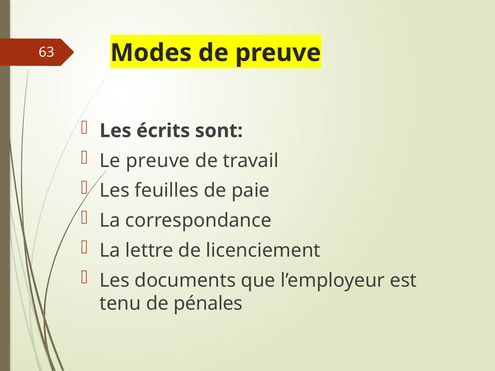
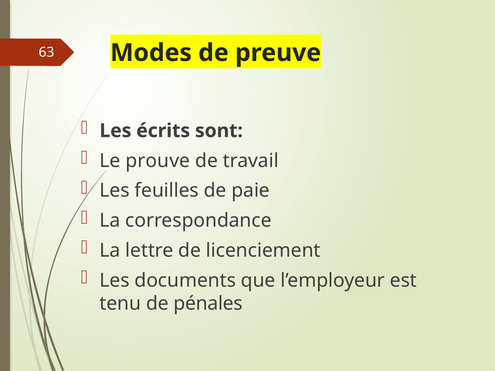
Le preuve: preuve -> prouve (158, 161)
